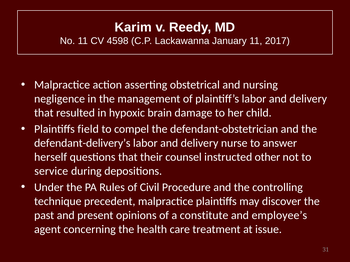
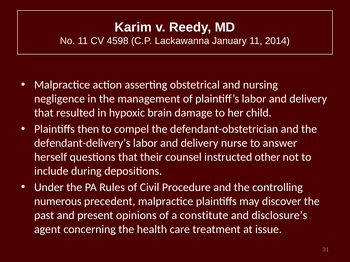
2017: 2017 -> 2014 (277, 41)
field: field -> then (88, 129)
service: service -> include (51, 171)
technique: technique -> numerous (58, 202)
employee’s: employee’s -> disclosure’s (279, 216)
